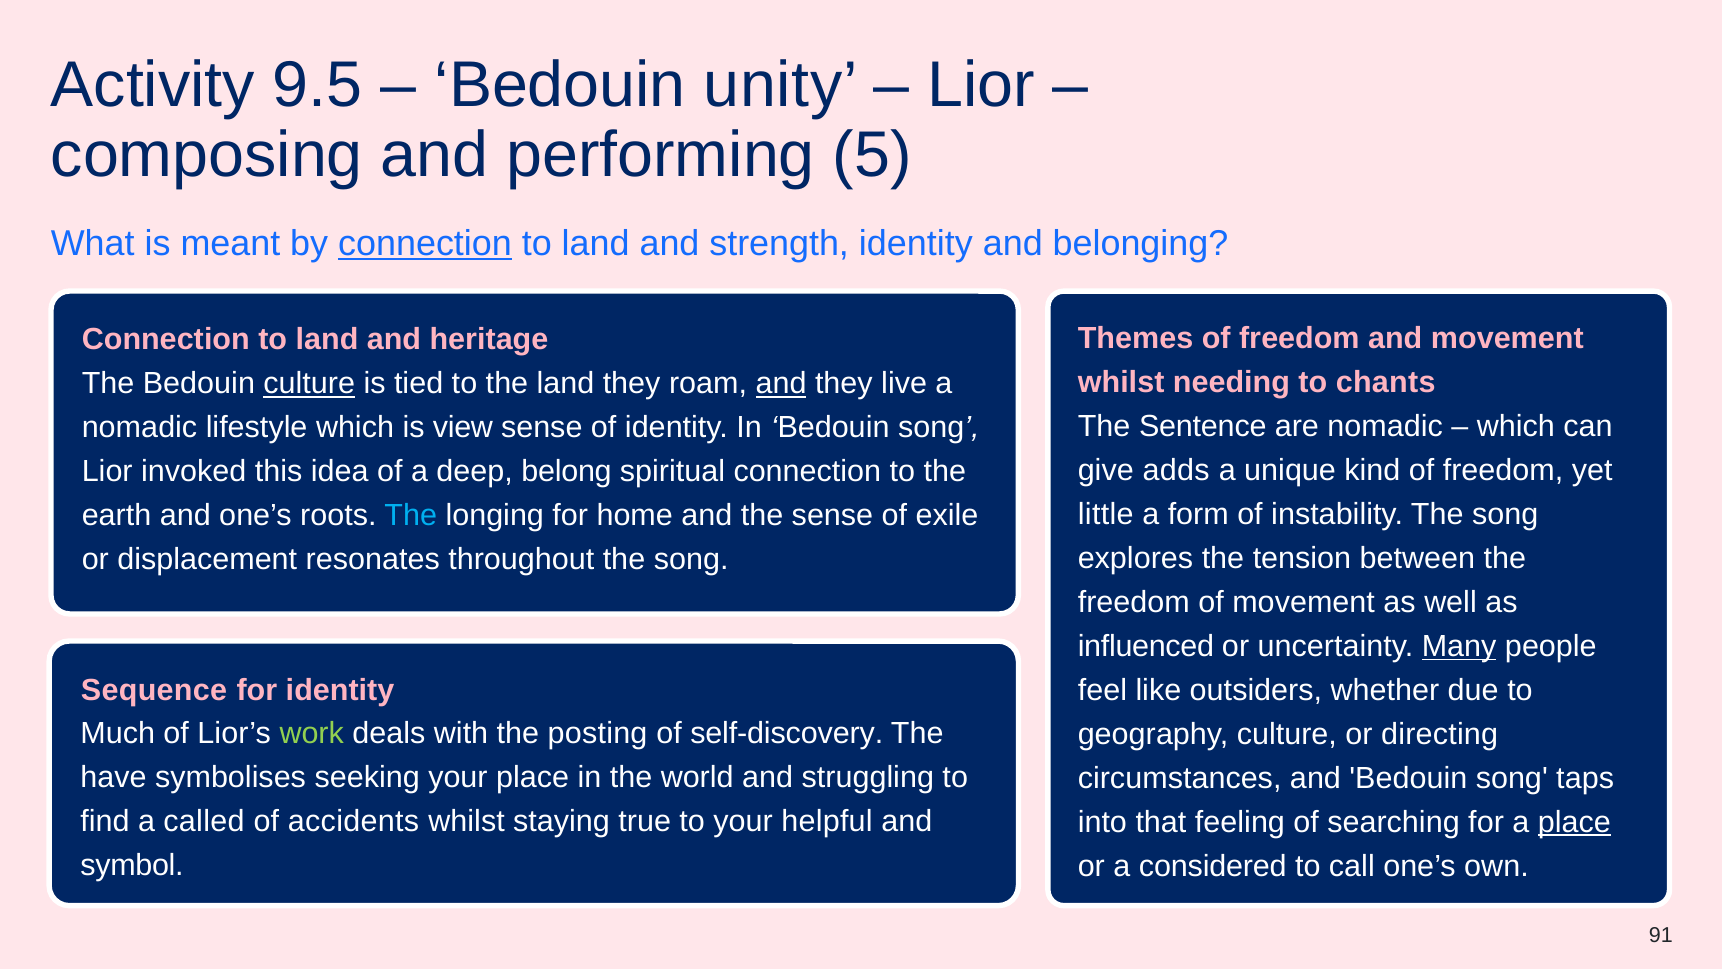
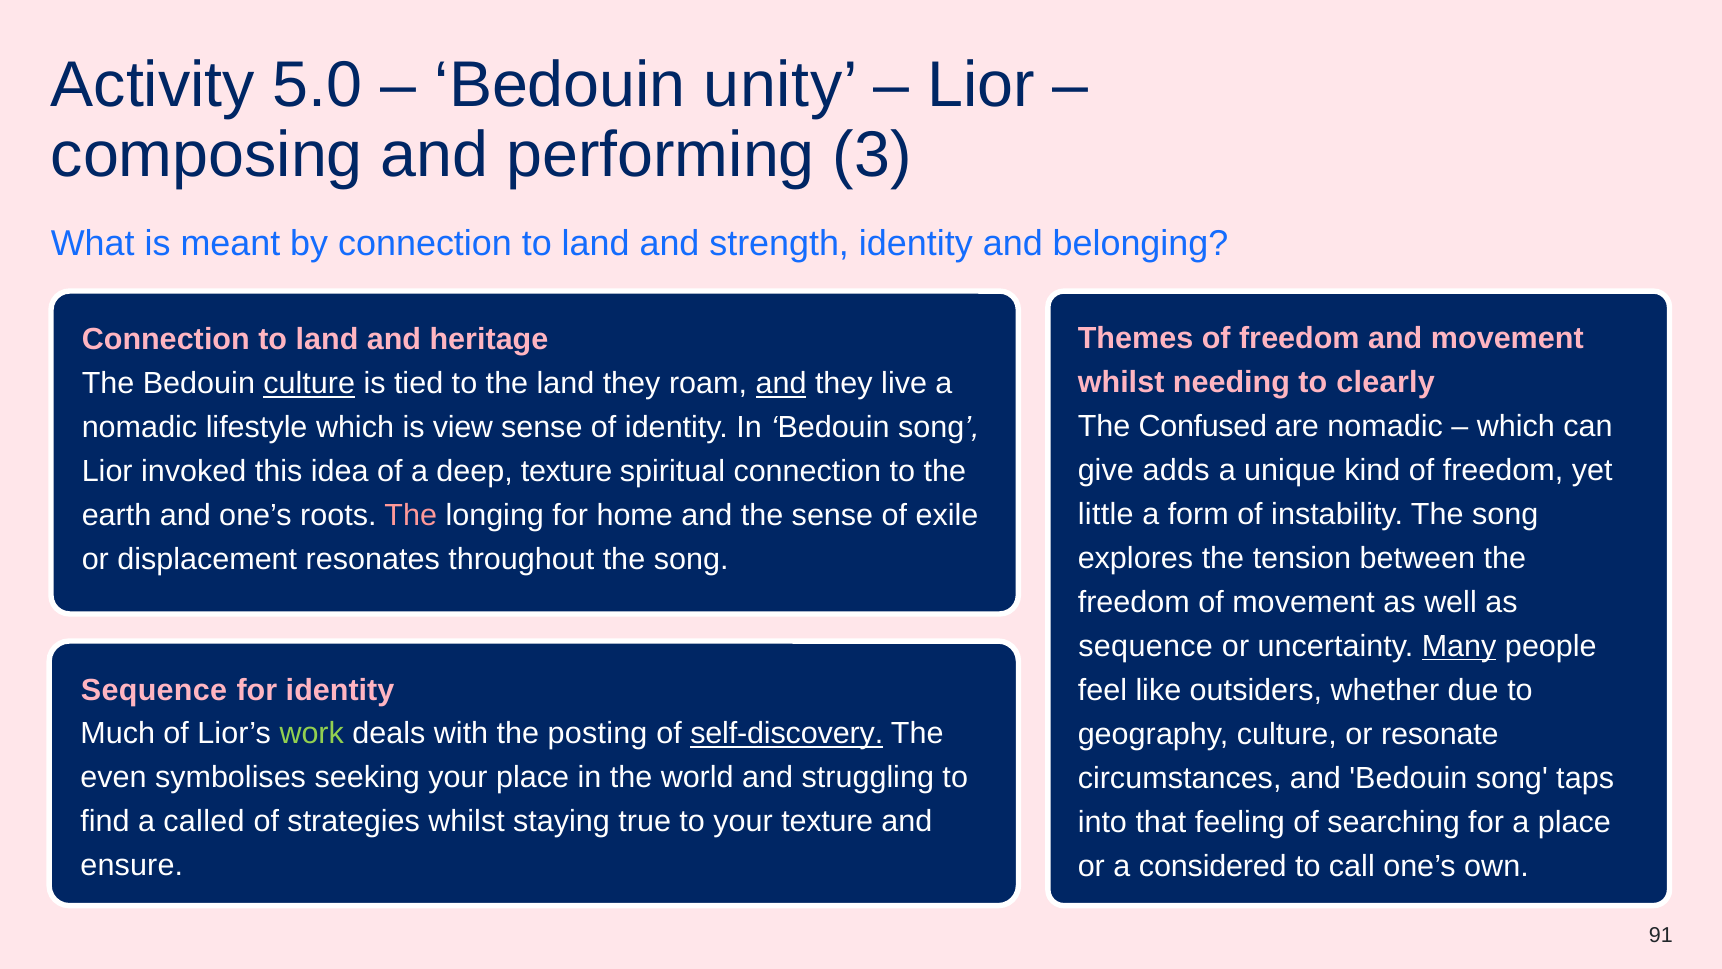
9.5: 9.5 -> 5.0 (318, 85)
5: 5 -> 3 (872, 155)
connection underline: present -> none (425, 243)
chants: chants -> clearly (1386, 383)
Sentence: Sentence -> Confused (1203, 426)
deep belong: belong -> texture (567, 471)
The colour: light blue -> pink (411, 515)
influenced: influenced -> sequence (1146, 646)
self-discovery underline: none -> present (787, 734)
directing: directing -> resonate (1440, 734)
have: have -> even (113, 778)
accidents: accidents -> strategies (354, 821)
your helpful: helpful -> texture (827, 821)
place underline: present -> none (1574, 822)
symbol: symbol -> ensure (132, 865)
